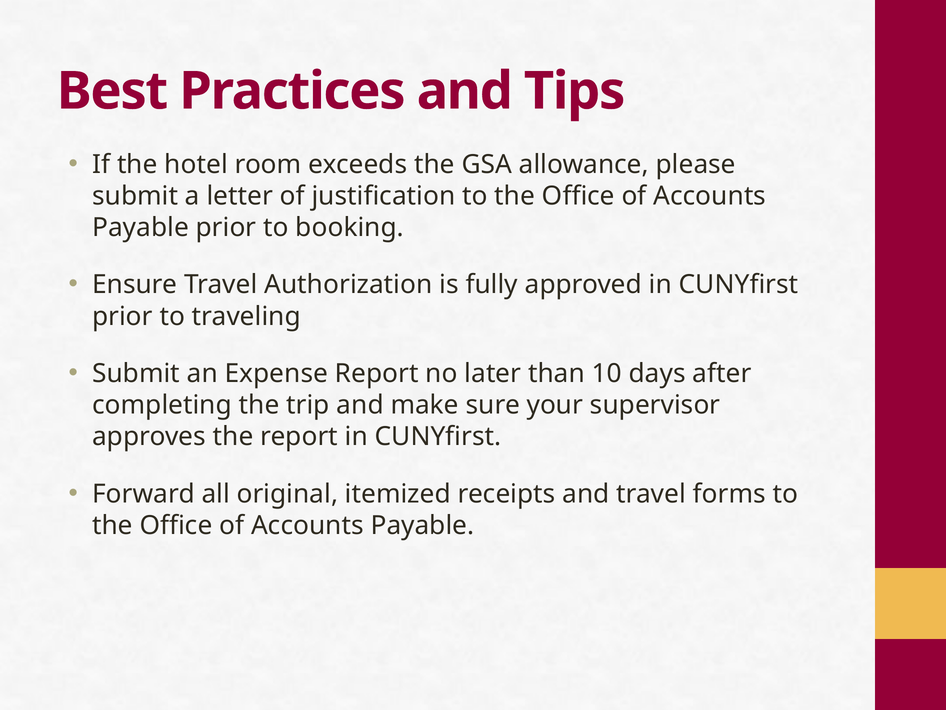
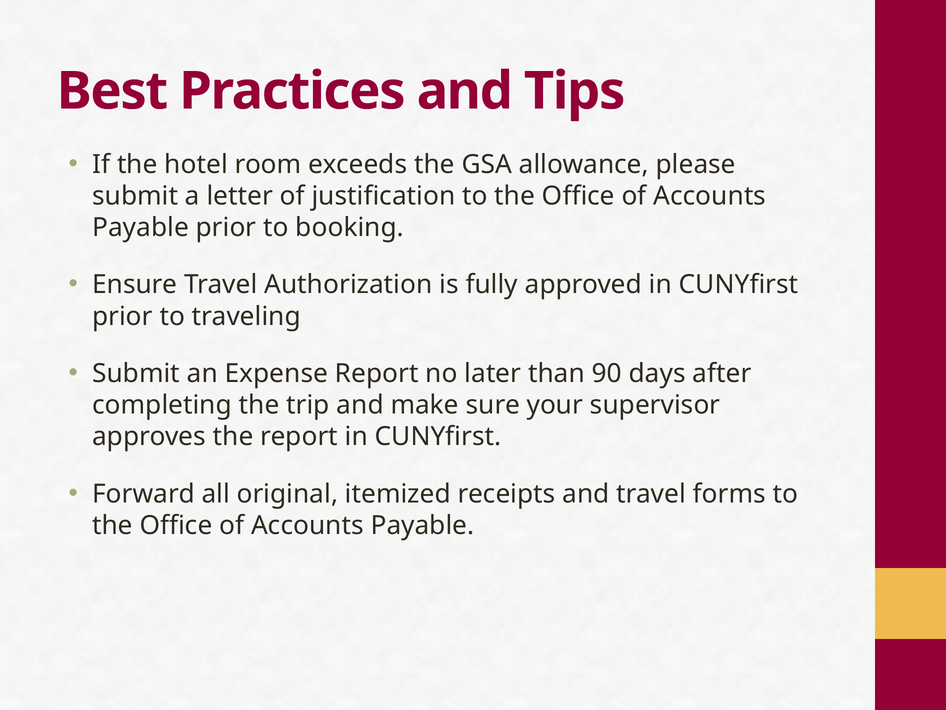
10: 10 -> 90 (607, 373)
